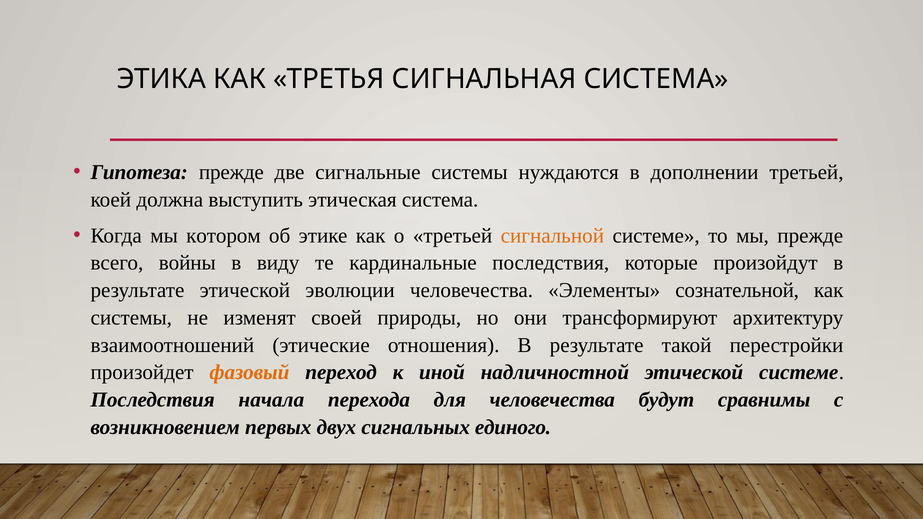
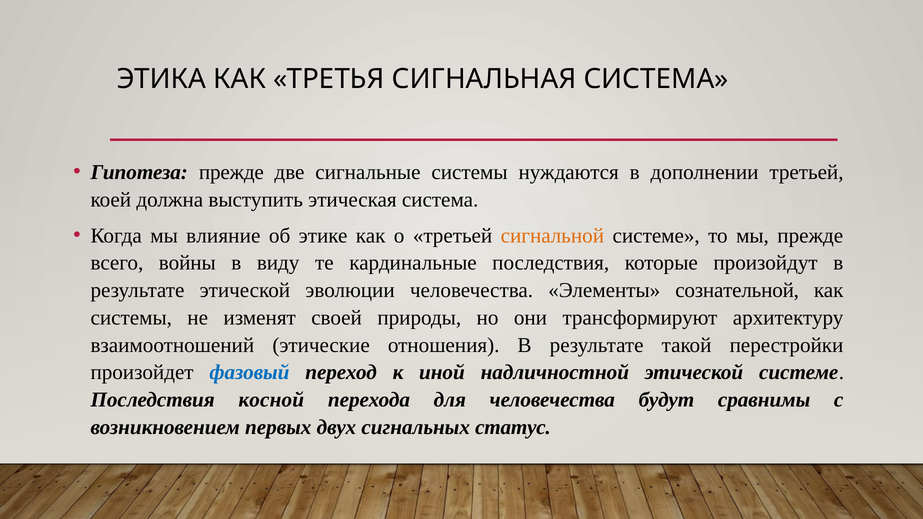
котором: котором -> влияние (223, 236)
фазовый colour: orange -> blue (249, 373)
начала: начала -> косной (271, 400)
единого: единого -> статус (513, 427)
